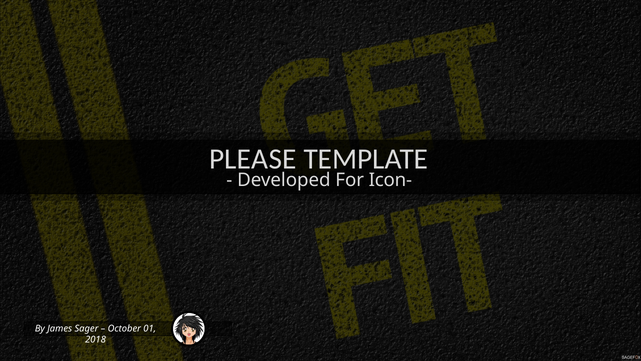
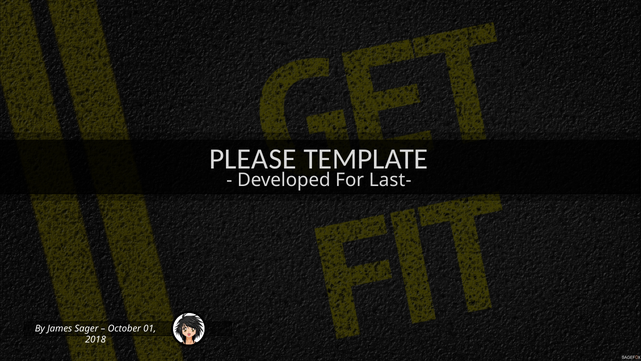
Icon-: Icon- -> Last- (390, 180)
